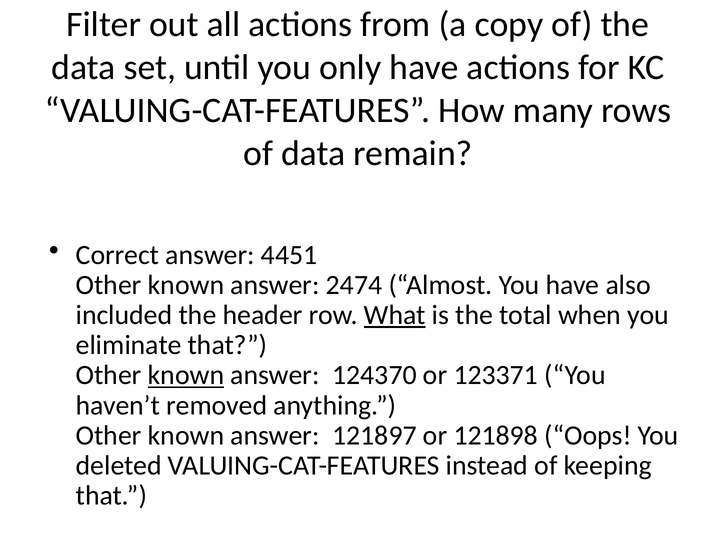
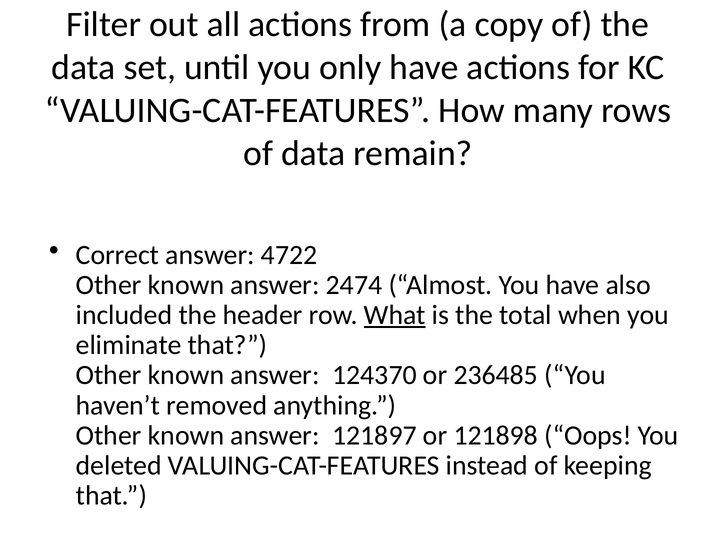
4451: 4451 -> 4722 (289, 255)
known underline: present -> none (186, 375)
123371: 123371 -> 236485 (496, 375)
